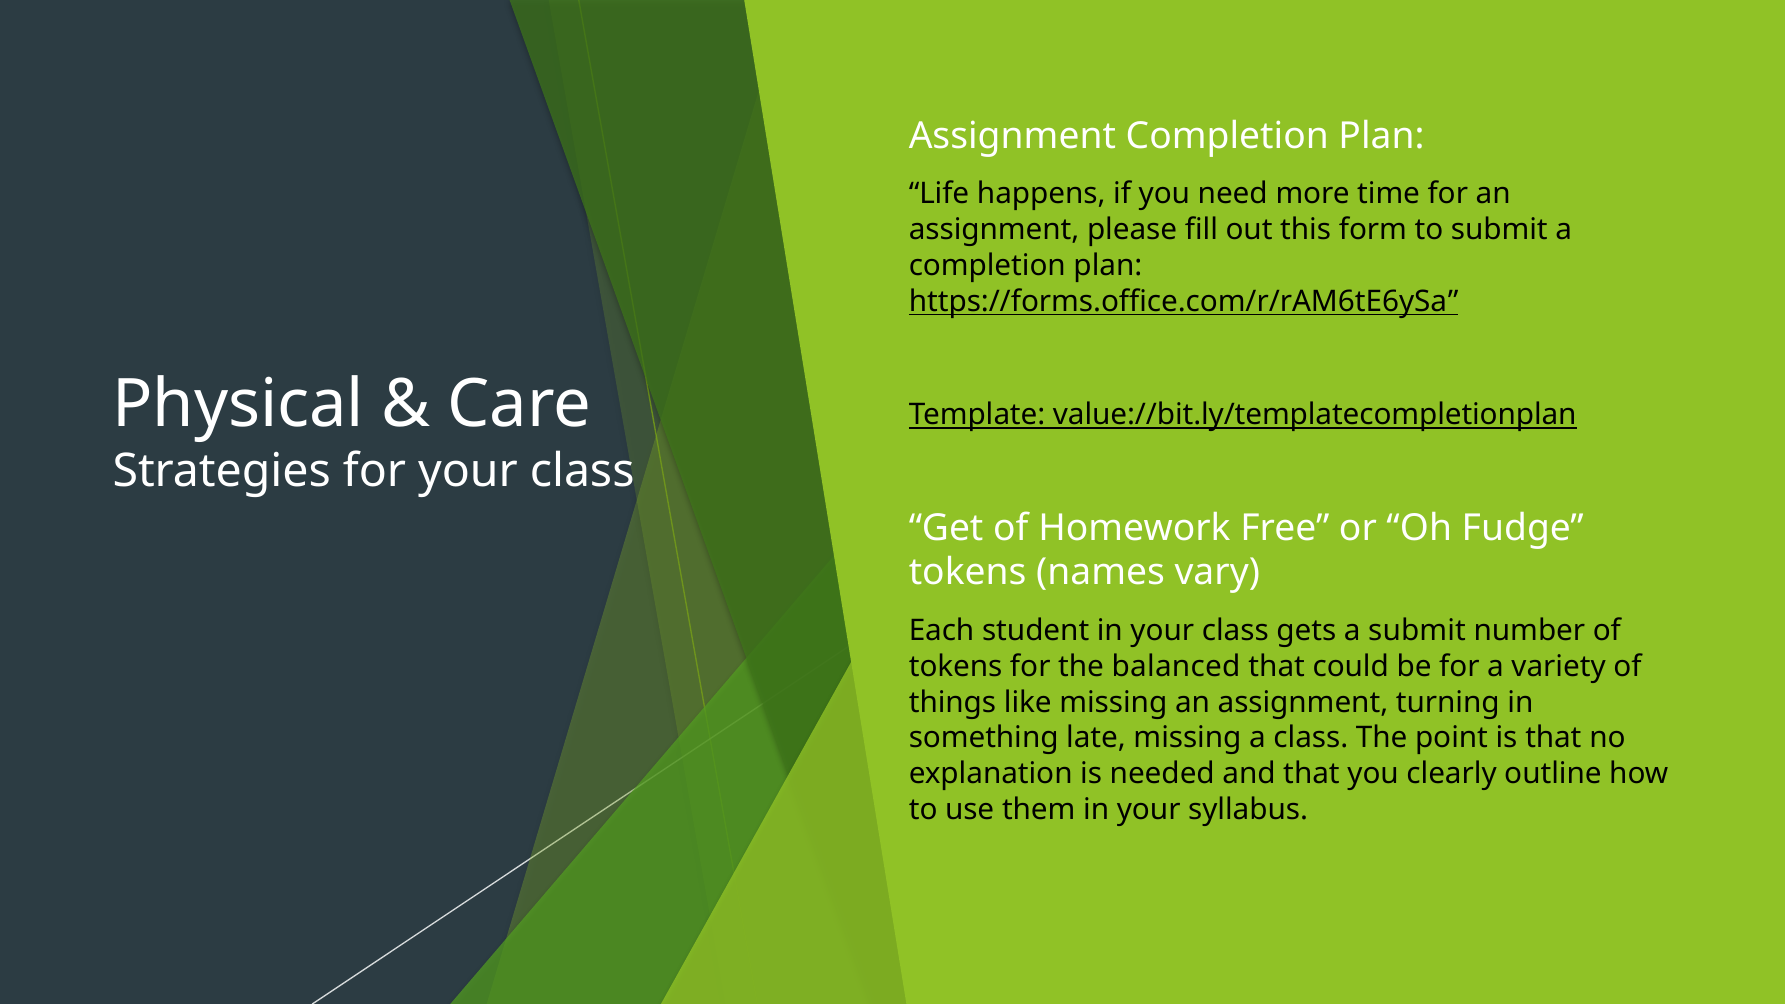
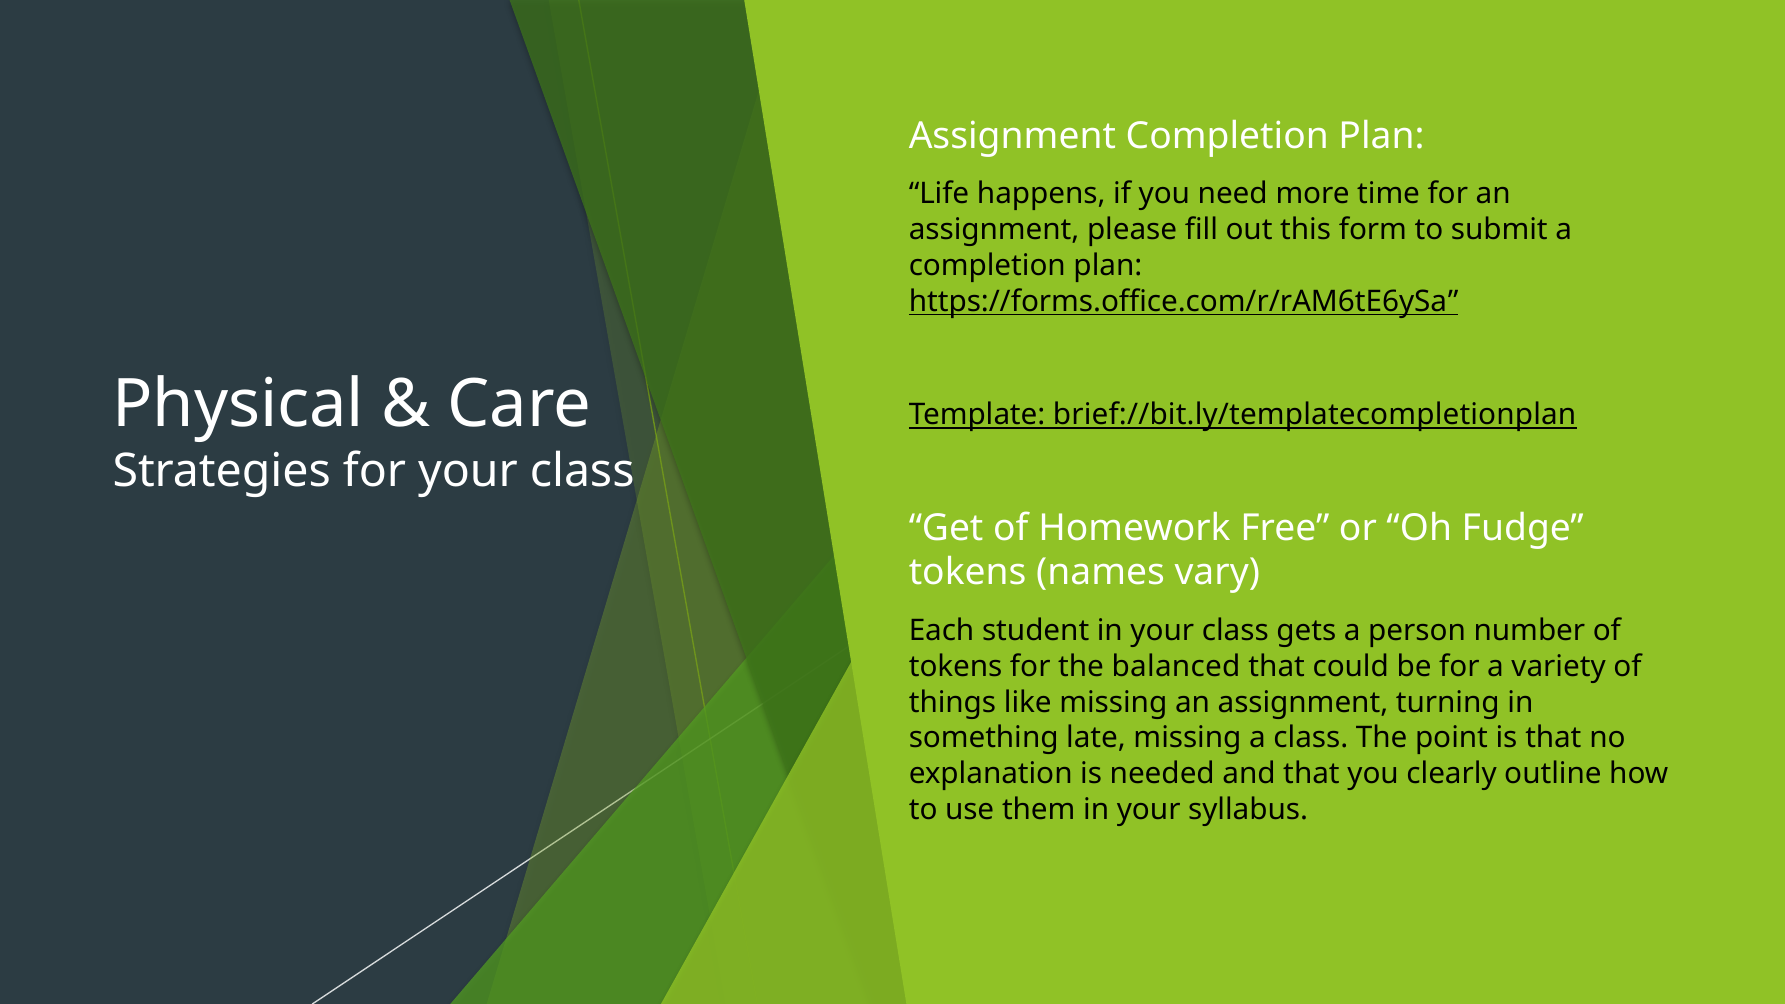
value://bit.ly/templatecompletionplan: value://bit.ly/templatecompletionplan -> brief://bit.ly/templatecompletionplan (1315, 414)
a submit: submit -> person (1417, 631)
